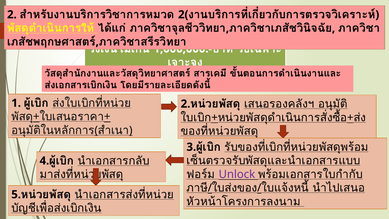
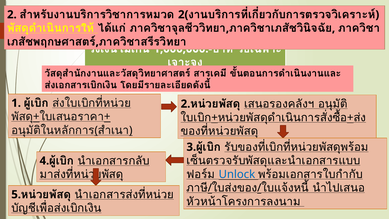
Unlock colour: purple -> blue (237, 174)
